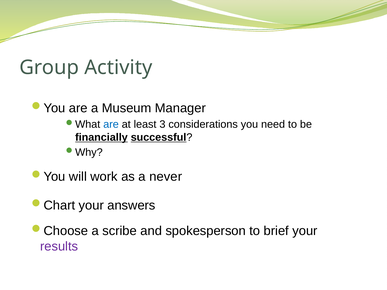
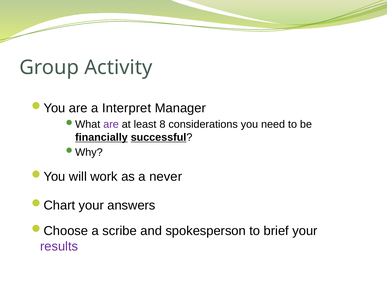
Museum: Museum -> Interpret (127, 108)
are colour: blue -> purple (111, 124)
3: 3 -> 8 (162, 124)
